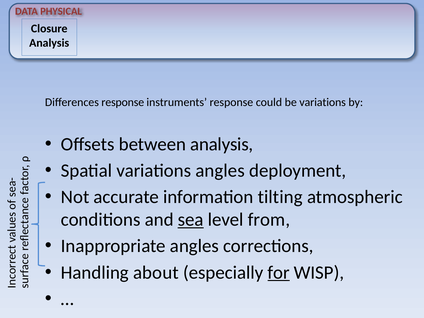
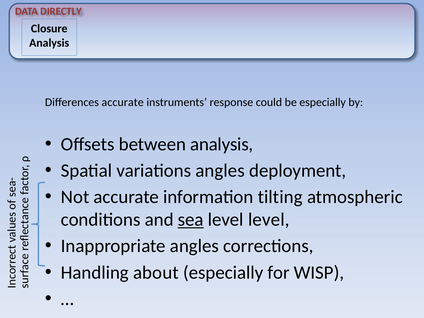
PHYSICAL: PHYSICAL -> DIRECTLY (61, 11)
Differences response: response -> accurate (123, 102)
be variations: variations -> especially (323, 102)
level from: from -> level (269, 220)
for underline: present -> none (279, 272)
